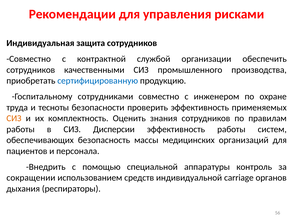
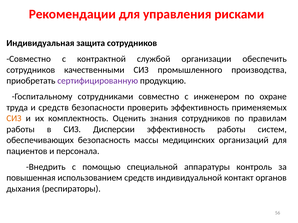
сертифицированную colour: blue -> purple (98, 81)
и тесноты: тесноты -> средств (54, 108)
сокращении: сокращении -> повышенная (31, 178)
carriage: carriage -> контакт (239, 178)
